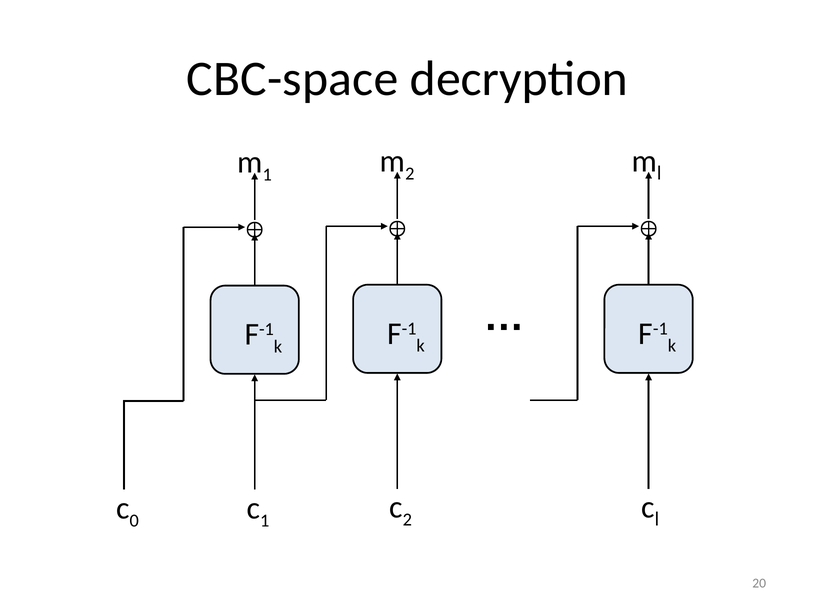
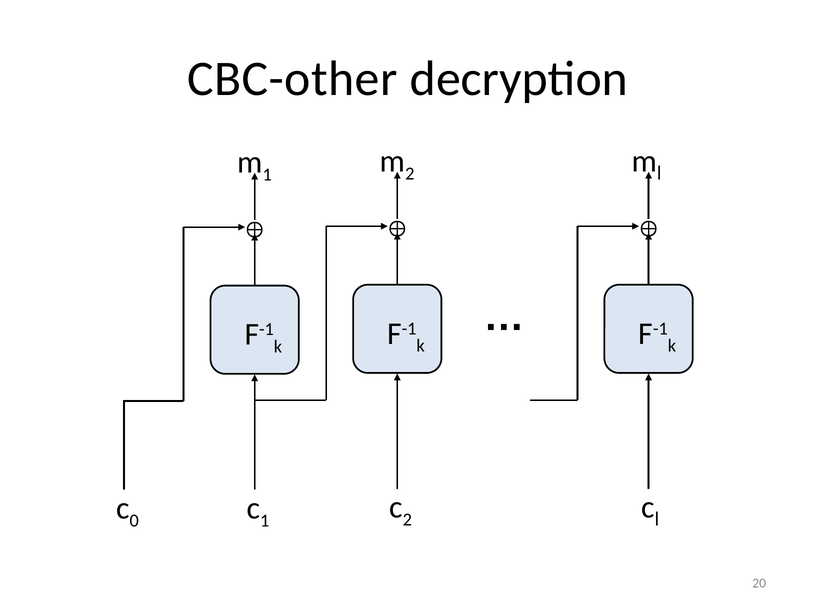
CBC-space: CBC-space -> CBC-other (292, 79)
